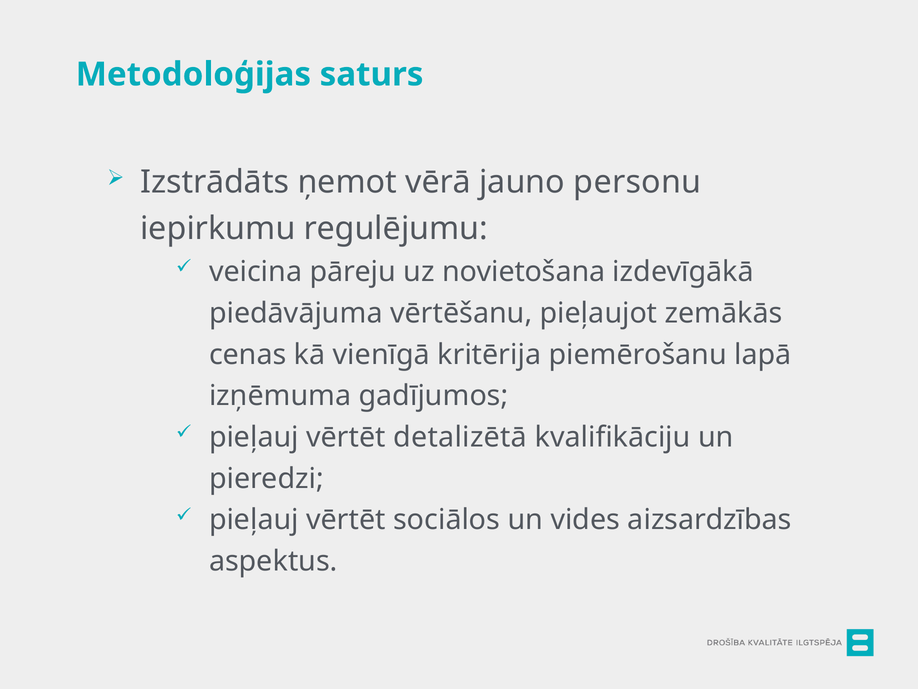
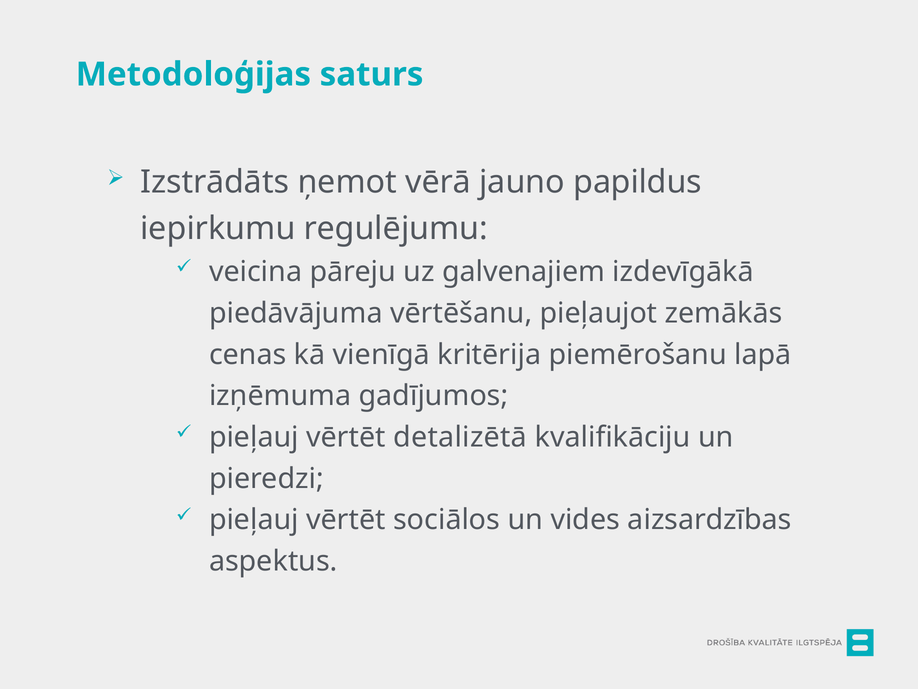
personu: personu -> papildus (638, 182)
novietošana: novietošana -> galvenajiem (524, 272)
